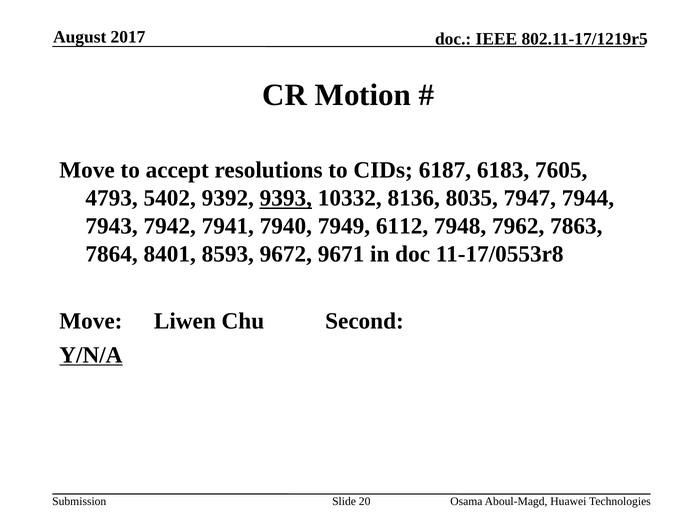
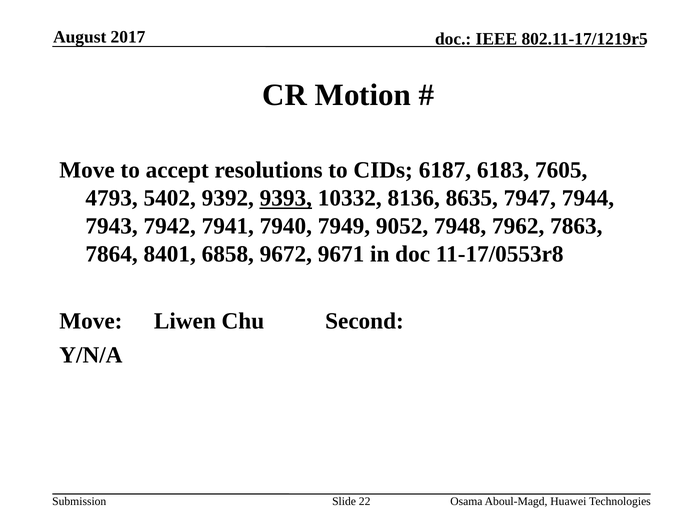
8035: 8035 -> 8635 (472, 198)
6112: 6112 -> 9052 (402, 226)
8593: 8593 -> 6858 (228, 254)
Y/N/A underline: present -> none (91, 355)
20: 20 -> 22 (365, 501)
